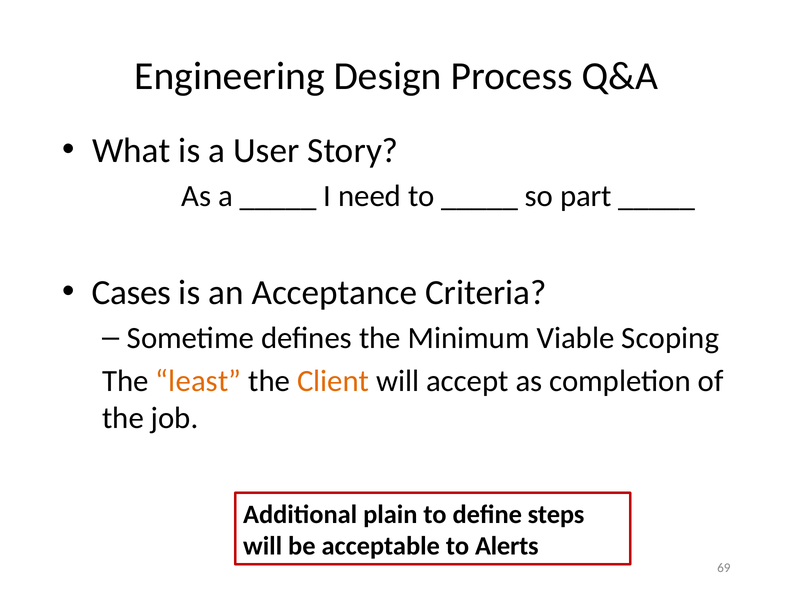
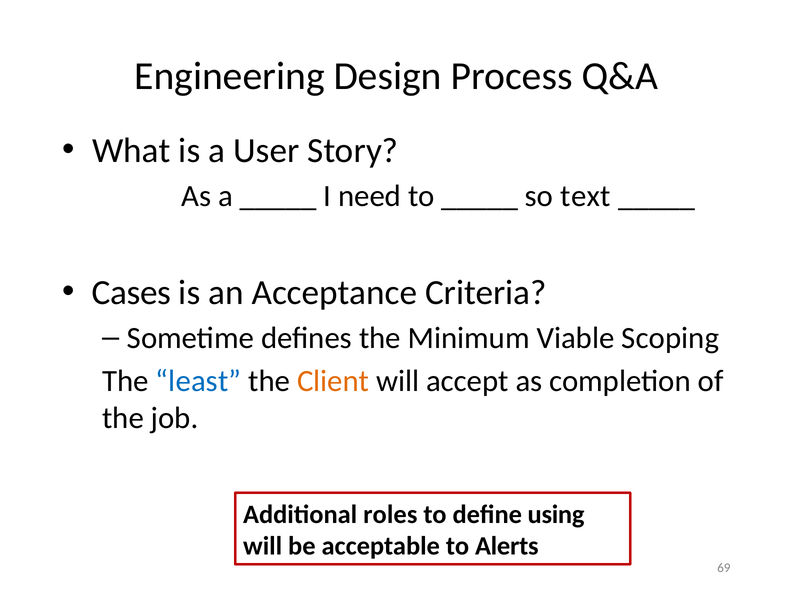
part: part -> text (586, 196)
least colour: orange -> blue (198, 381)
plain: plain -> roles (390, 514)
steps: steps -> using (556, 514)
